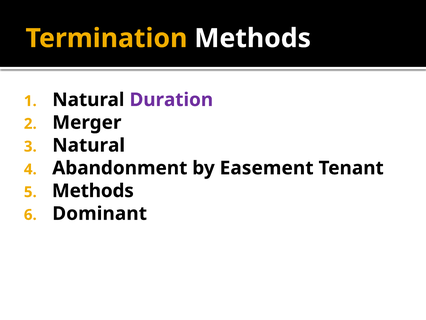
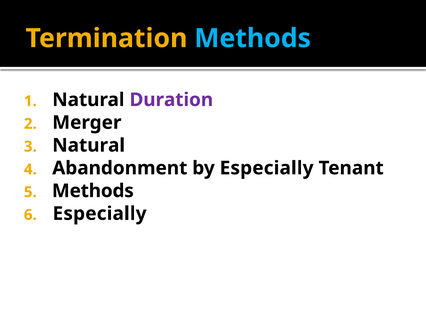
Methods colour: white -> light blue (253, 38)
by Easement: Easement -> Especially (267, 168)
Dominant: Dominant -> Especially (100, 213)
